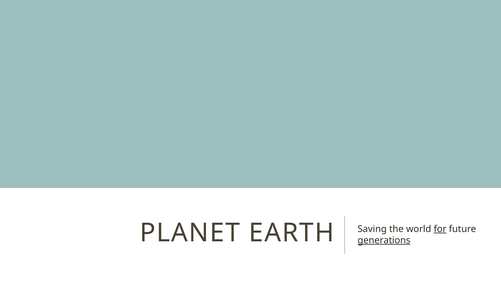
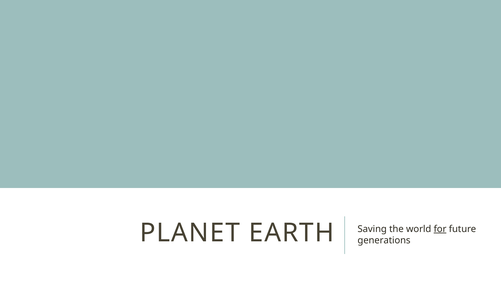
generations underline: present -> none (384, 240)
